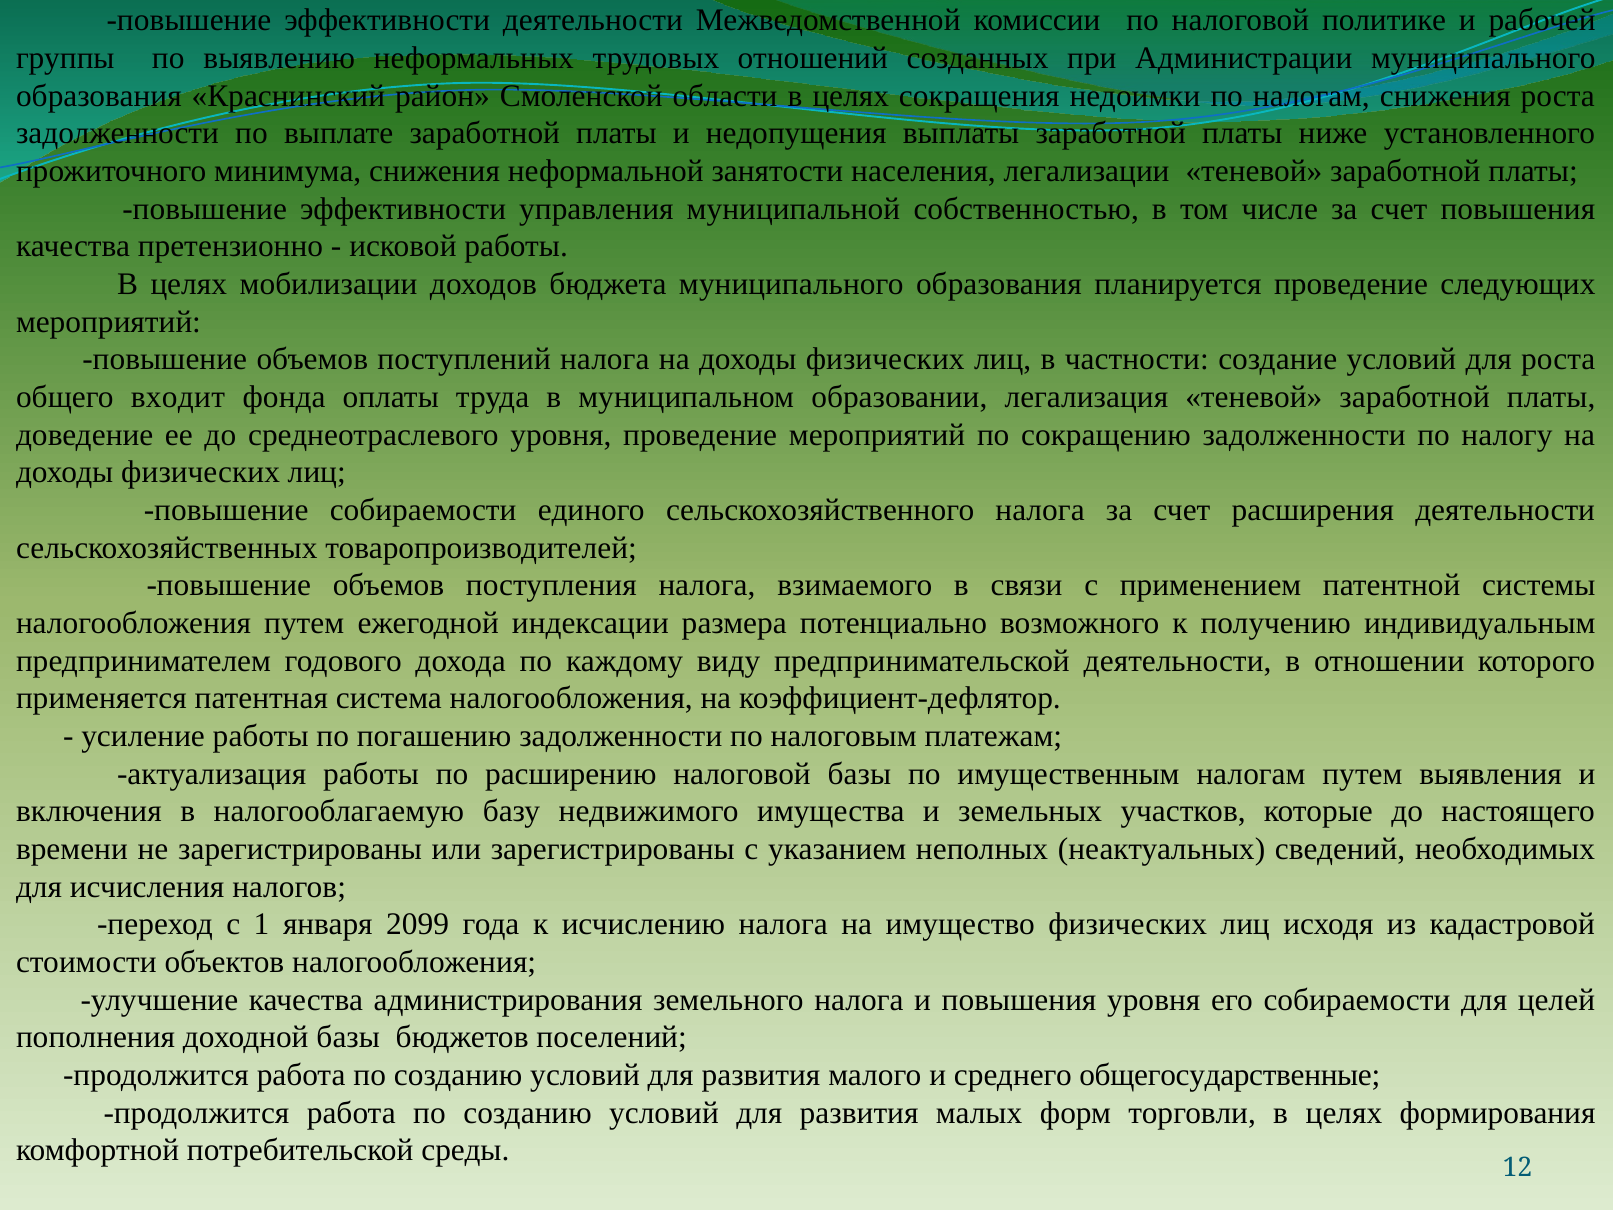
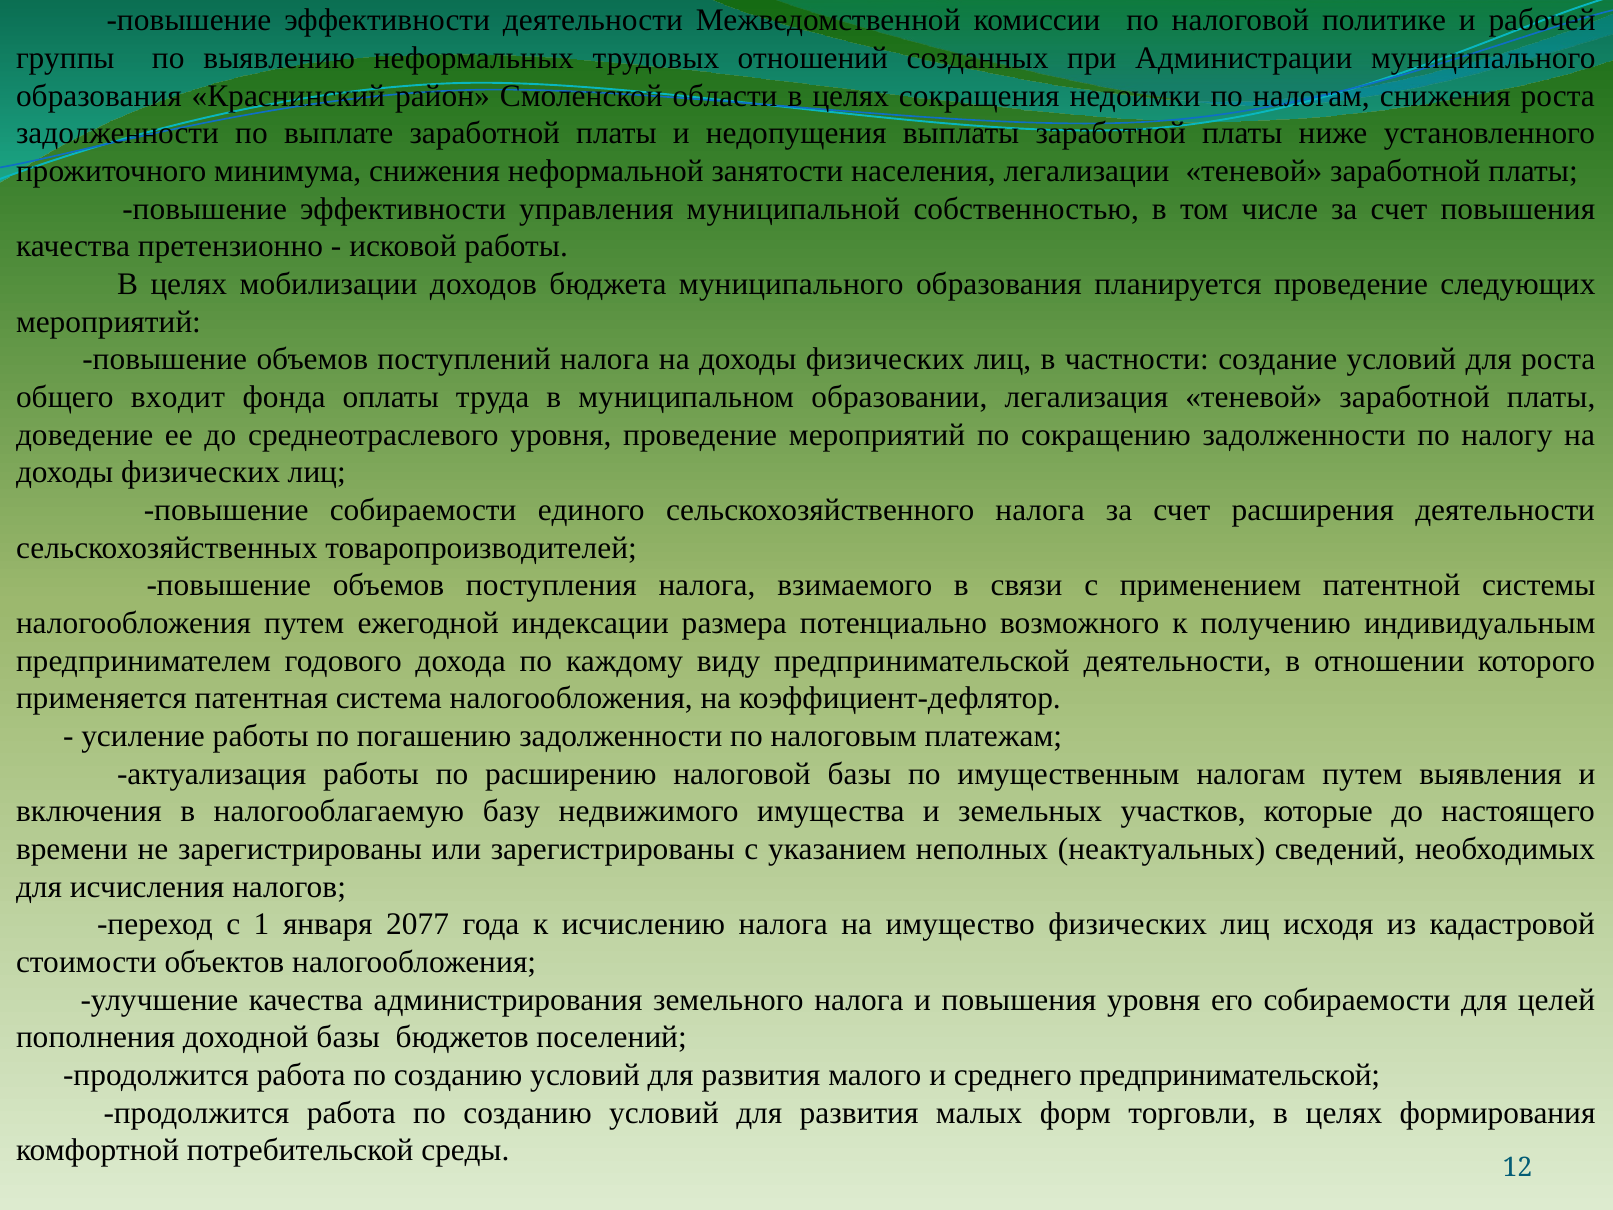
2099: 2099 -> 2077 (418, 924)
среднего общегосударственные: общегосударственные -> предпринимательской (1230, 1075)
